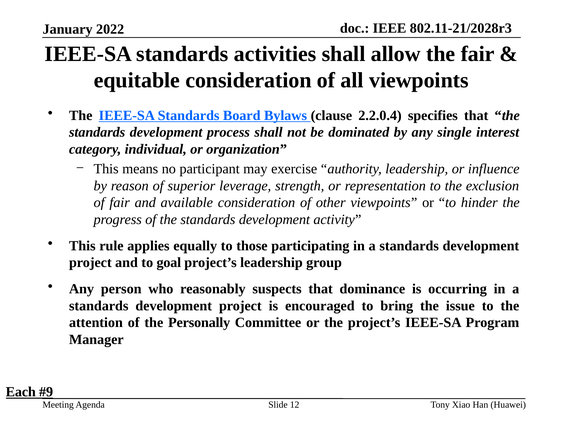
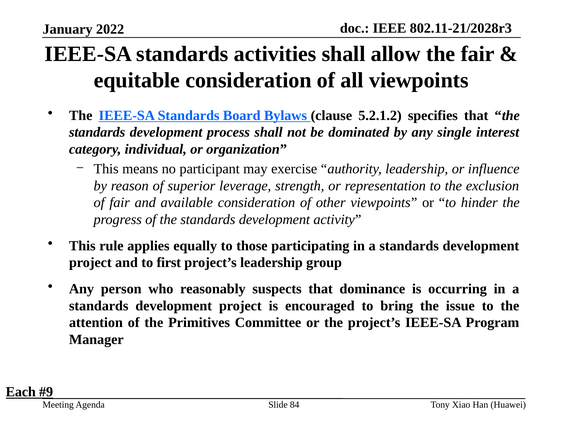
2.2.0.4: 2.2.0.4 -> 5.2.1.2 (380, 115)
goal: goal -> first (169, 263)
Personally: Personally -> Primitives (199, 323)
12: 12 -> 84 (295, 405)
